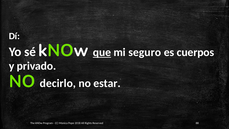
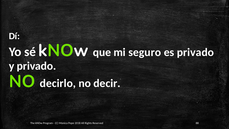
que underline: present -> none (102, 52)
es cuerpos: cuerpos -> privado (195, 52)
estar: estar -> decir (107, 83)
